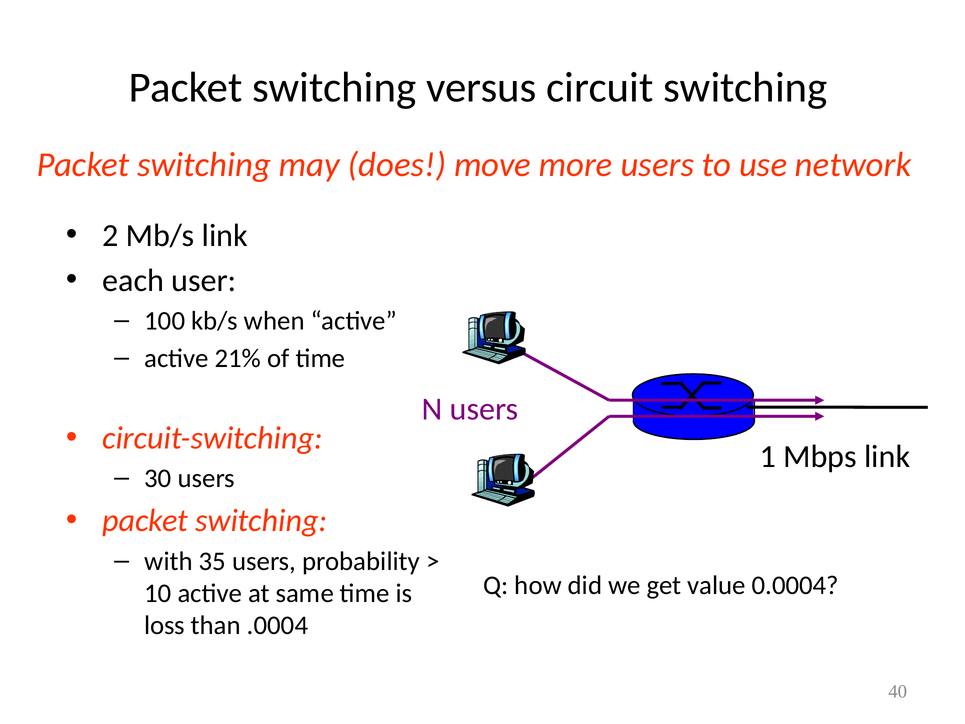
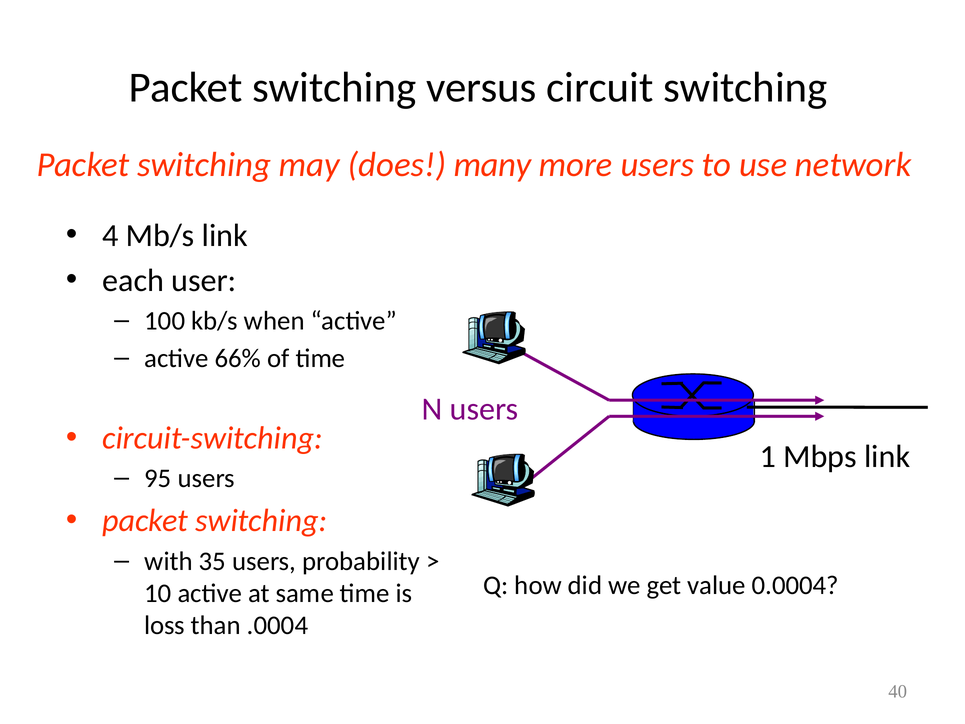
move: move -> many (493, 165)
2: 2 -> 4 (110, 235)
21%: 21% -> 66% (238, 358)
30: 30 -> 95 (158, 478)
